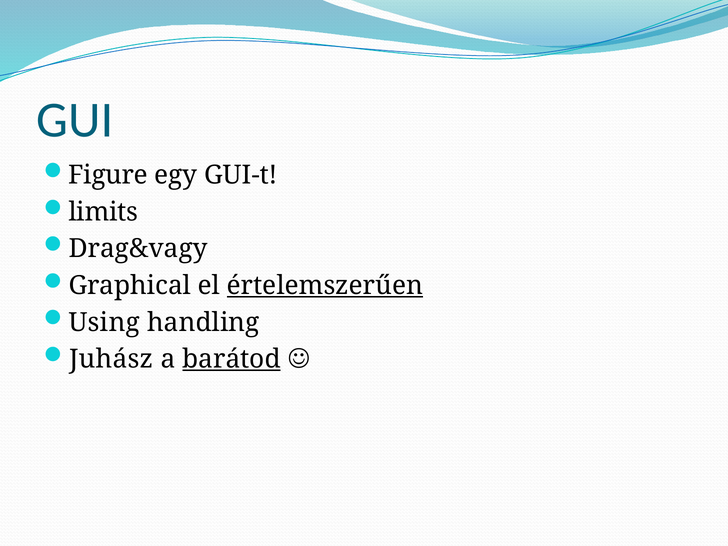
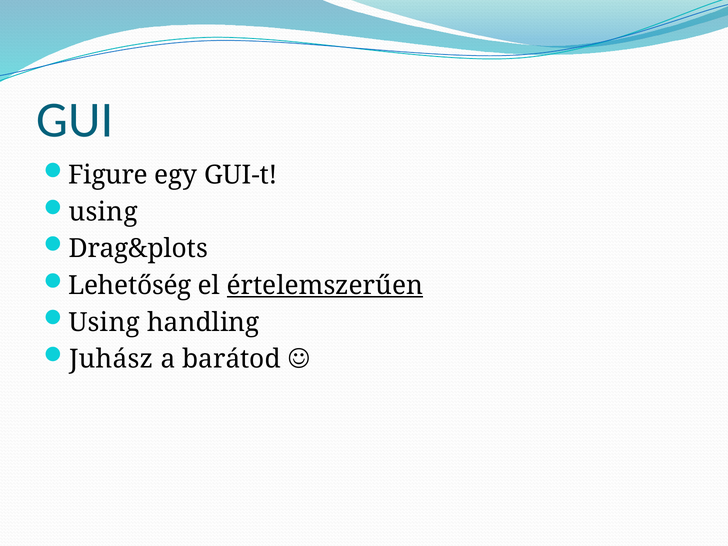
limits: limits -> using (103, 212)
Drag&vagy: Drag&vagy -> Drag&plots (138, 249)
Graphical: Graphical -> Lehetőség (130, 286)
barátod underline: present -> none (232, 359)
